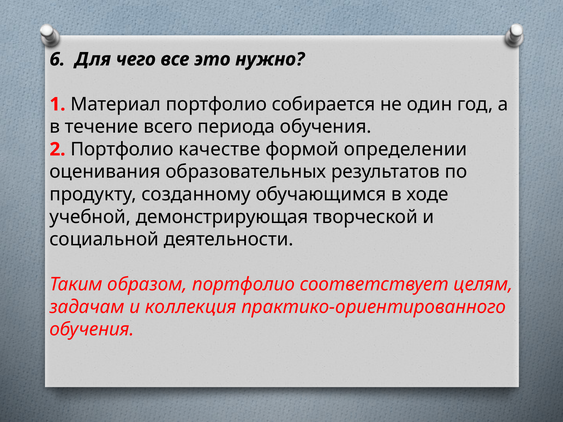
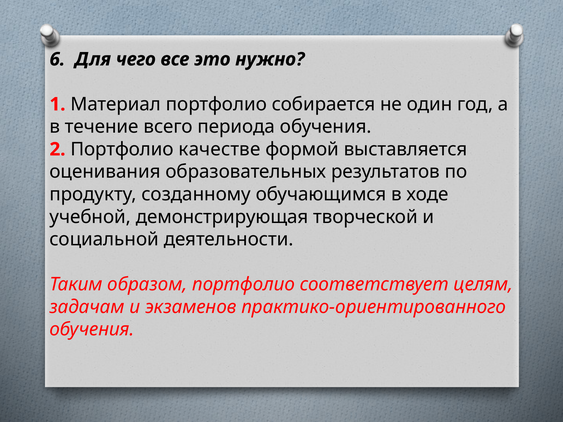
определении: определении -> выставляется (406, 149)
коллекция: коллекция -> экзаменов (191, 307)
